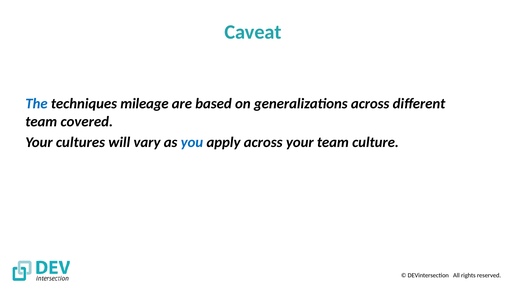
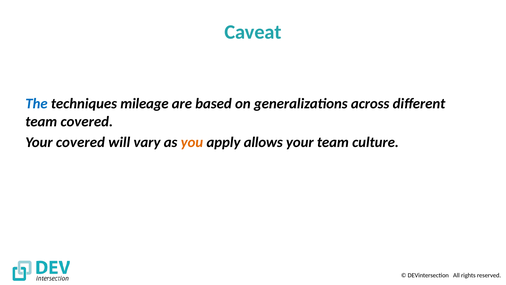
Your cultures: cultures -> covered (80, 142)
you colour: blue -> orange (192, 142)
apply across: across -> allows (263, 142)
